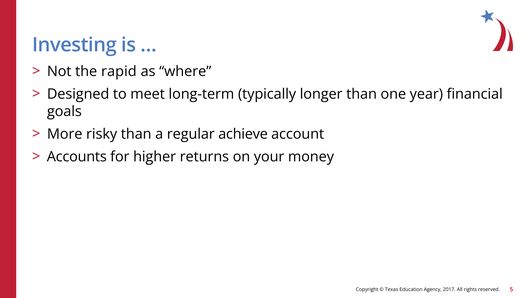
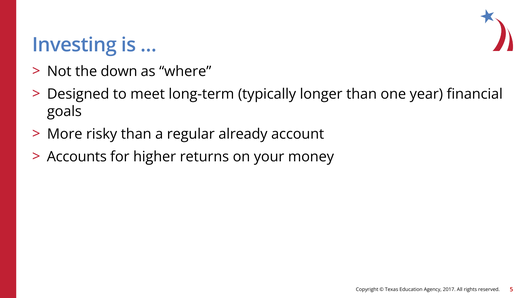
rapid: rapid -> down (119, 71)
achieve: achieve -> already (243, 134)
